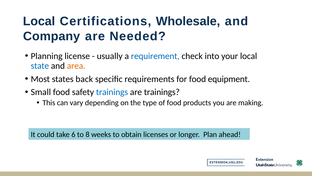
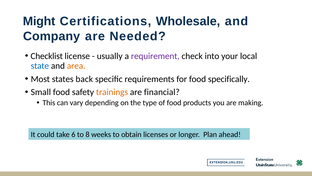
Local: Local -> Might (39, 21)
Planning: Planning -> Checklist (47, 56)
requirement colour: blue -> purple (155, 56)
equipment: equipment -> specifically (229, 79)
trainings colour: blue -> orange (112, 92)
are trainings: trainings -> financial (162, 92)
